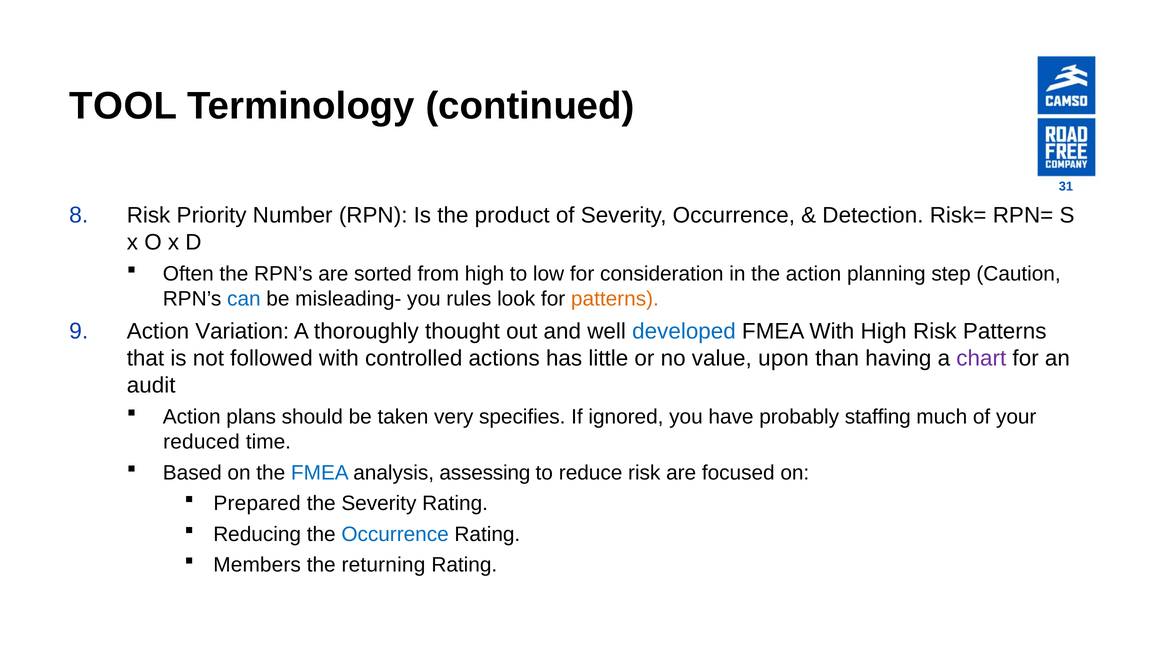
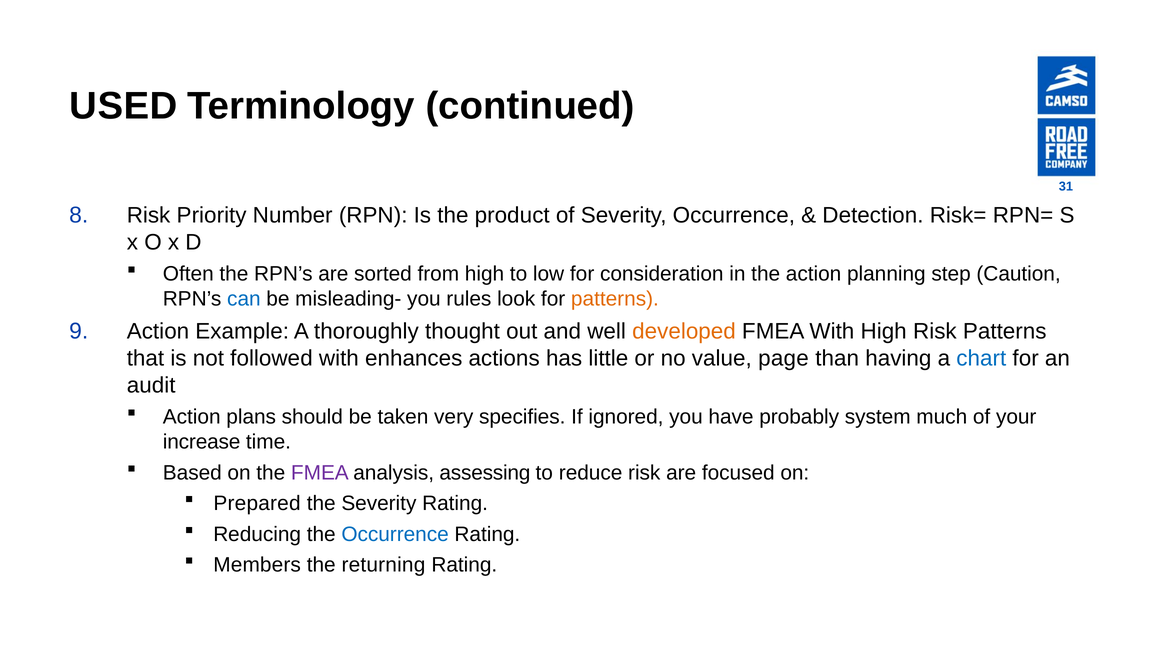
TOOL: TOOL -> USED (123, 106)
Variation: Variation -> Example (242, 331)
developed colour: blue -> orange (684, 331)
controlled: controlled -> enhances (414, 358)
upon: upon -> page (783, 358)
chart colour: purple -> blue (981, 358)
staffing: staffing -> system (878, 417)
reduced: reduced -> increase (202, 442)
FMEA colour: blue -> purple (320, 472)
